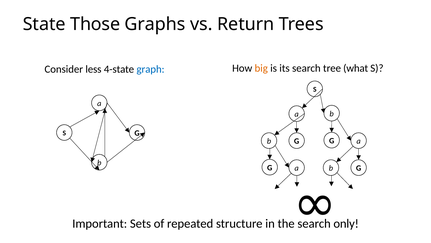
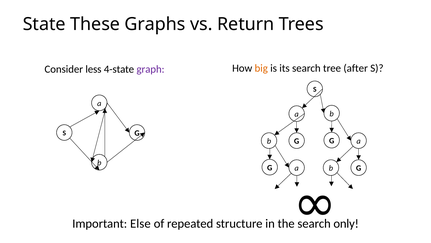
Those: Those -> These (95, 24)
what: what -> after (356, 68)
graph colour: blue -> purple (151, 69)
Sets: Sets -> Else (140, 223)
